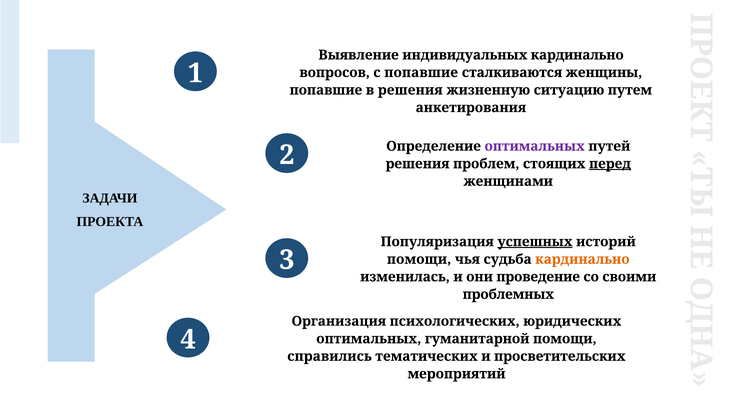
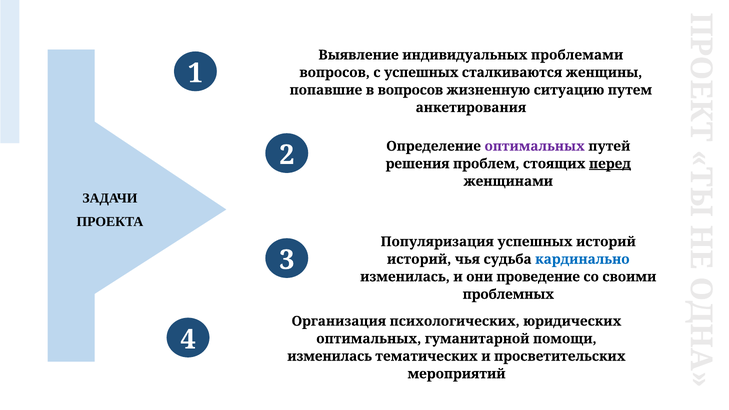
индивидуальных кардинально: кардинально -> проблемами (577, 55)
с попавшие: попавшие -> успешных (421, 73)
в решения: решения -> вопросов (410, 90)
успешных underline: present -> none (535, 242)
помощи: помощи -> историй (419, 259)
кардинально colour: orange -> blue (582, 259)
справились: справились -> изменилась (330, 356)
